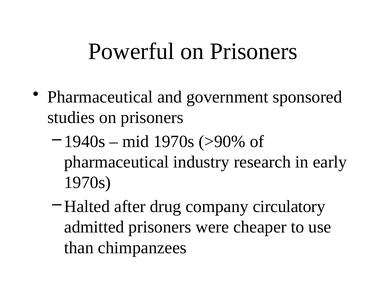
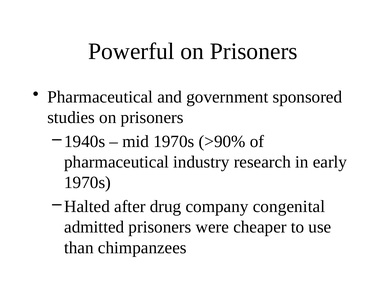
circulatory: circulatory -> congenital (289, 207)
